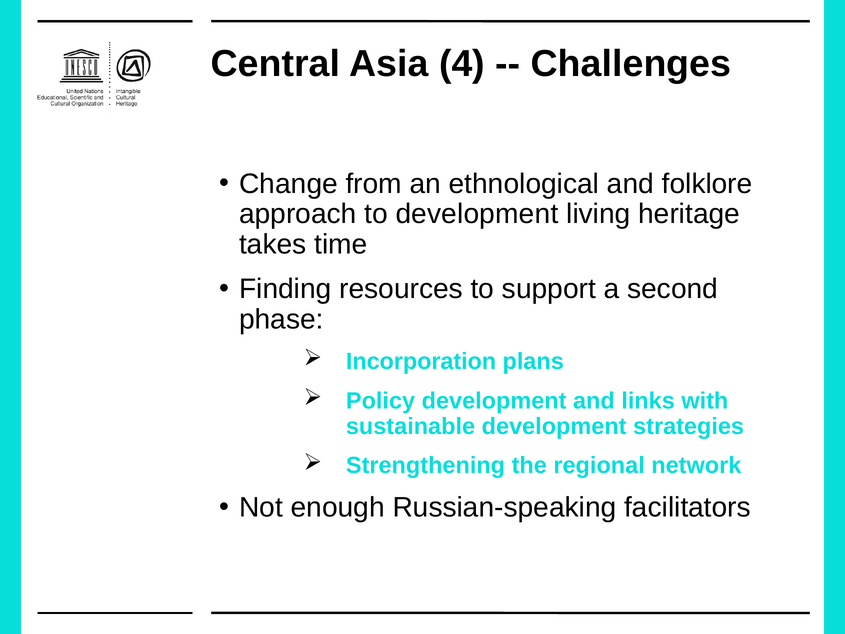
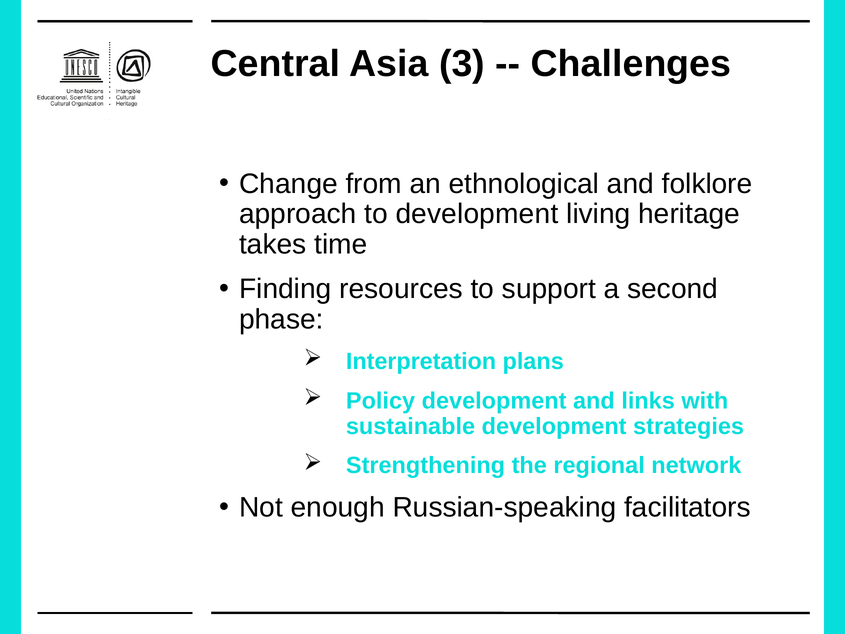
4: 4 -> 3 (462, 64)
Incorporation: Incorporation -> Interpretation (421, 361)
